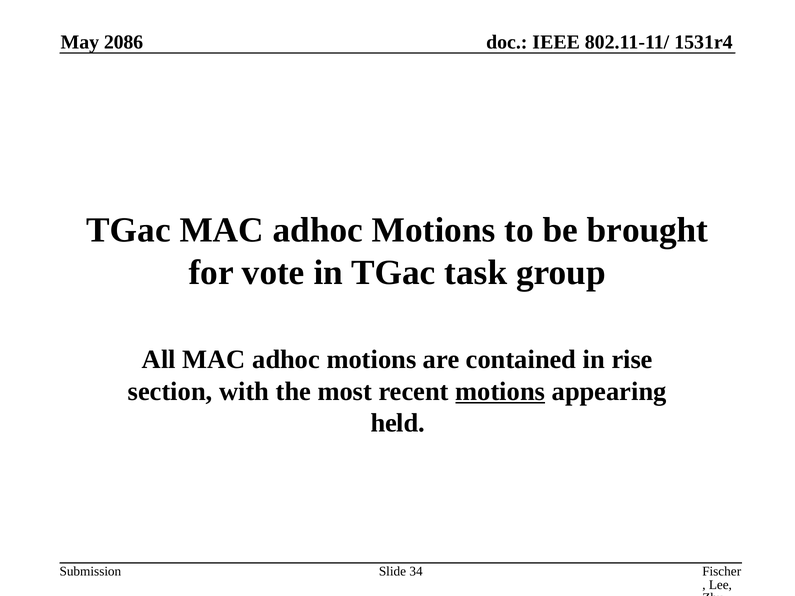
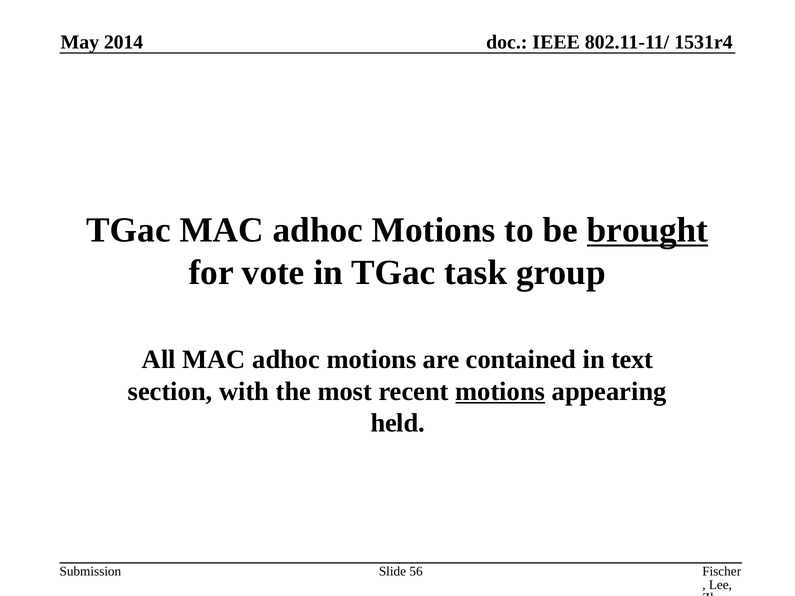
2086: 2086 -> 2014 (124, 42)
brought underline: none -> present (648, 230)
rise: rise -> text (632, 360)
34: 34 -> 56 (416, 572)
